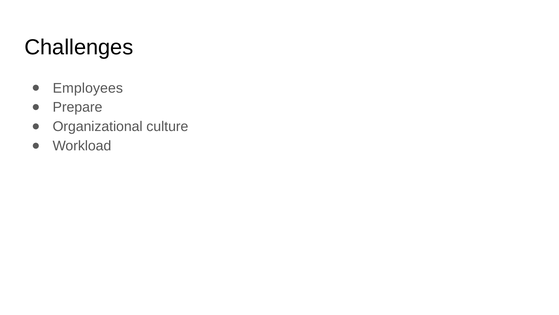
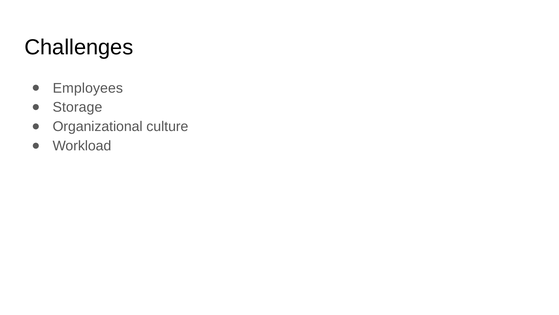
Prepare: Prepare -> Storage (77, 107)
